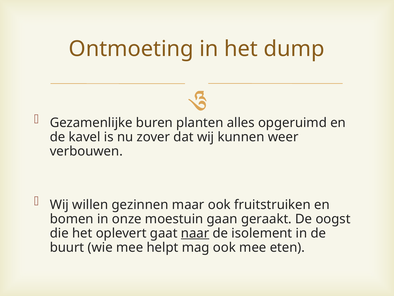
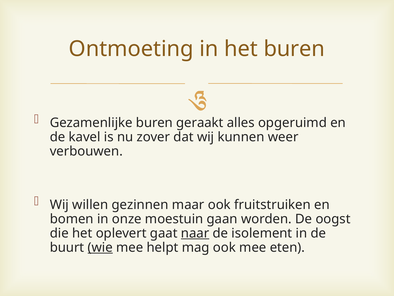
het dump: dump -> buren (294, 49)
planten: planten -> geraakt (200, 123)
geraakt: geraakt -> worden (266, 219)
wie underline: none -> present (100, 247)
